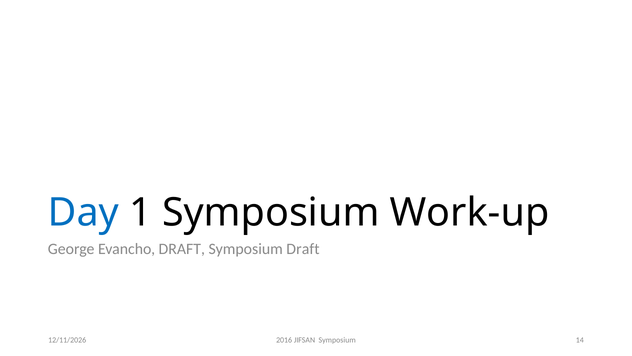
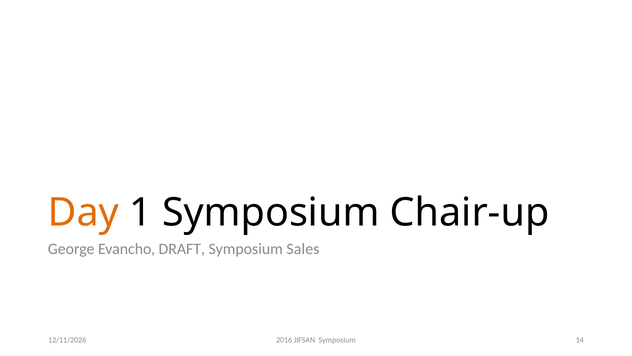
Day colour: blue -> orange (83, 213)
Work-up: Work-up -> Chair-up (470, 213)
Symposium Draft: Draft -> Sales (303, 249)
